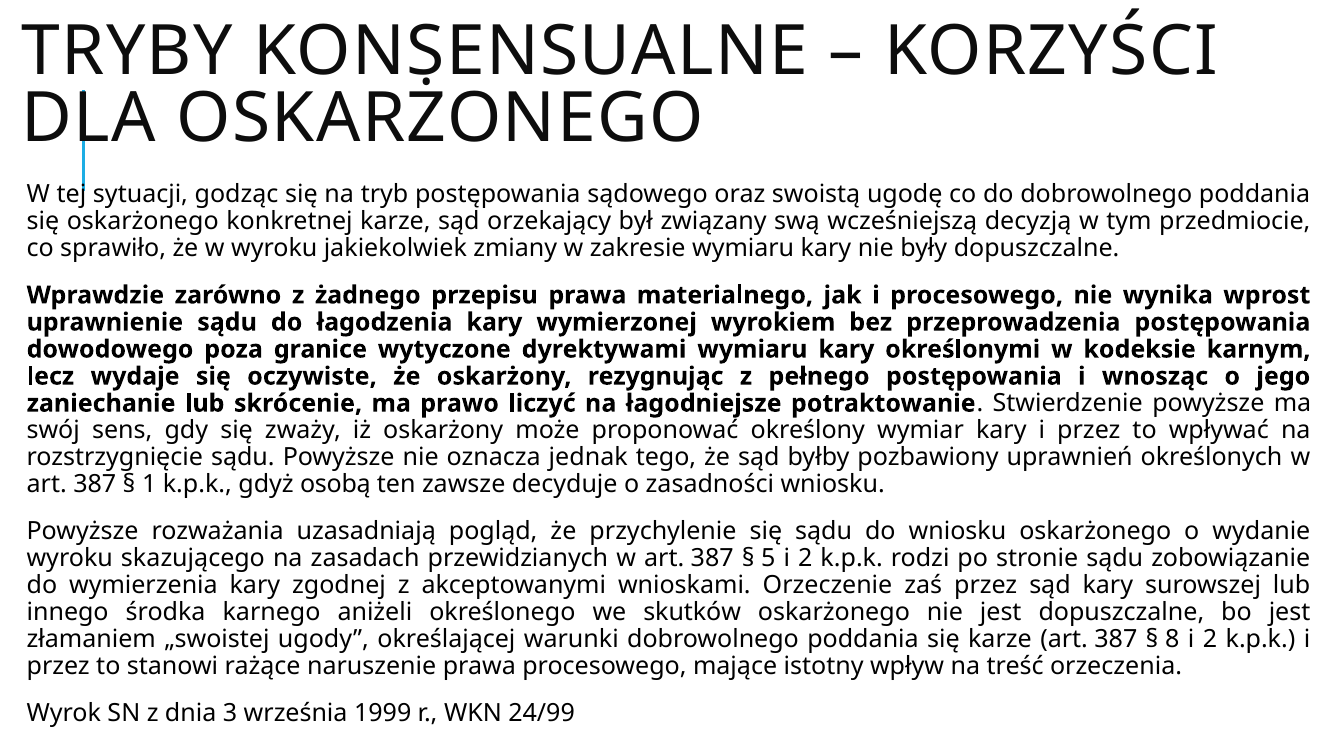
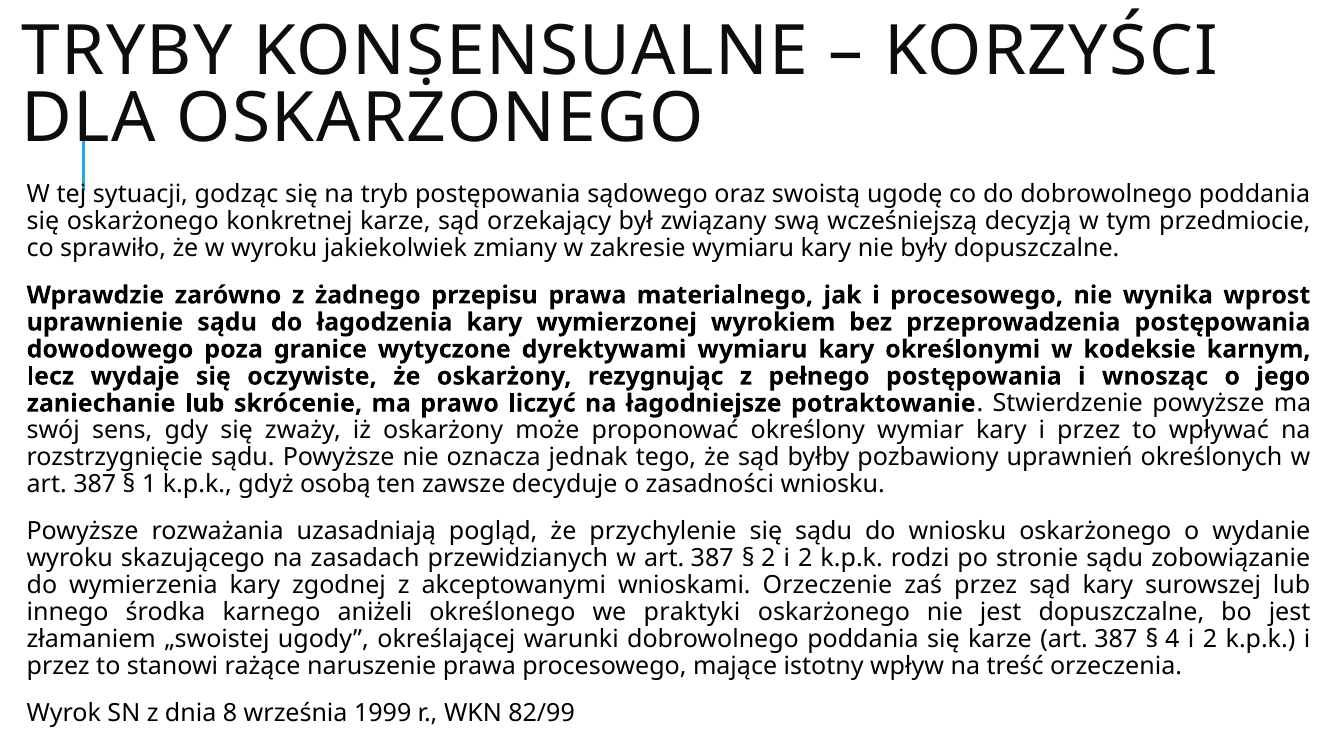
5: 5 -> 2 (768, 558)
skutków: skutków -> praktyki (692, 613)
8: 8 -> 4 (1172, 640)
3: 3 -> 8 (230, 713)
24/99: 24/99 -> 82/99 (542, 713)
